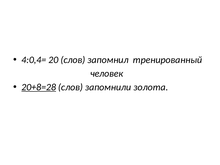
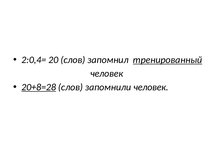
4:0,4=: 4:0,4= -> 2:0,4= (34, 60)
тренированный underline: none -> present (168, 60)
запомнили золота: золота -> человек (151, 87)
